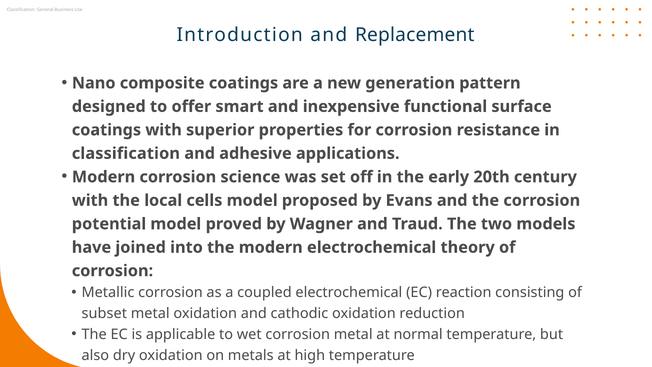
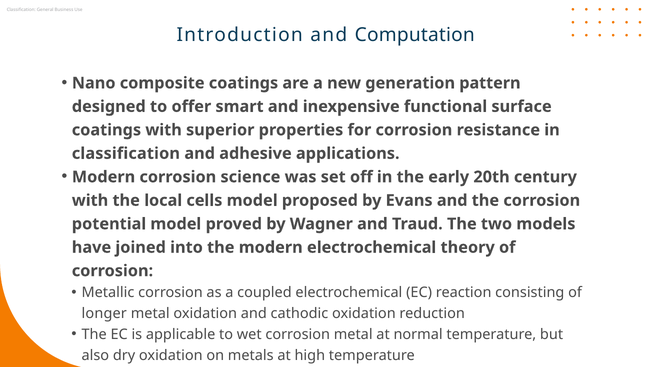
Replacement: Replacement -> Computation (415, 35)
subset: subset -> longer (104, 313)
